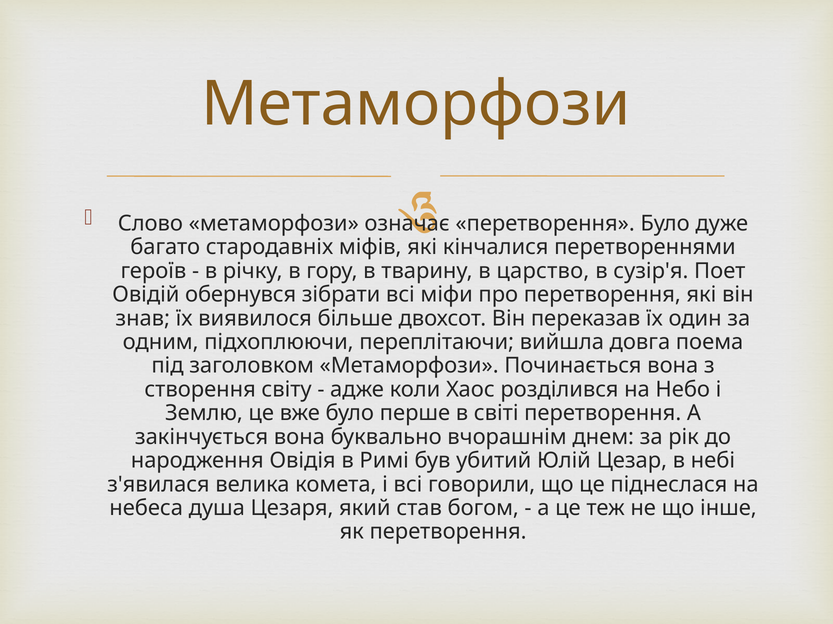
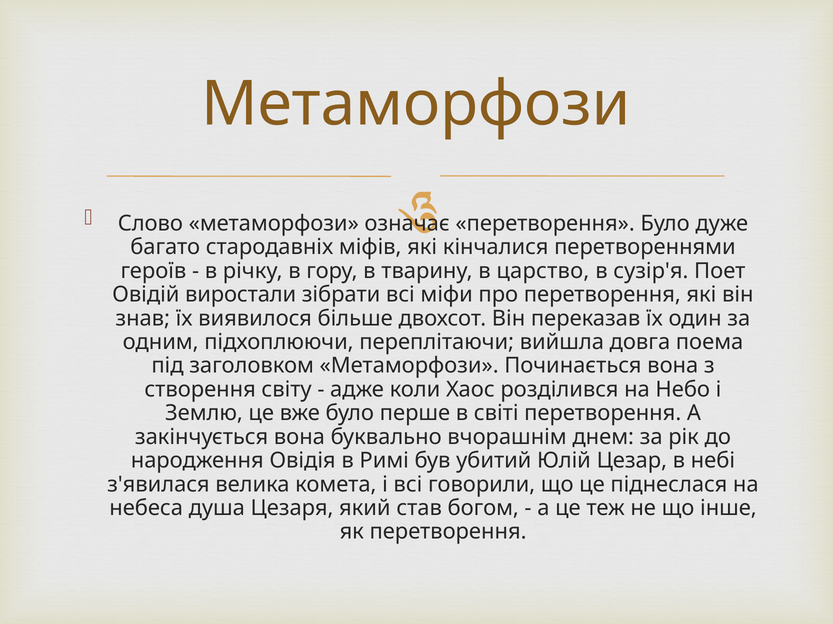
обернувся: обернувся -> виростали (241, 295)
